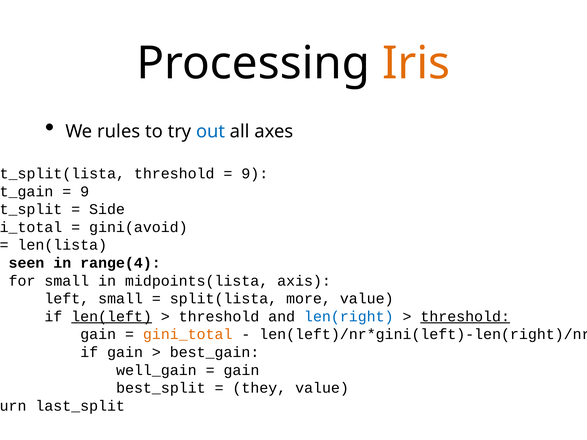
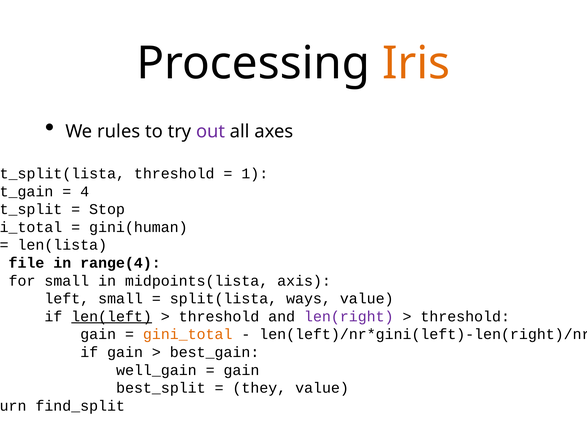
out colour: blue -> purple (211, 132)
9: 9 -> 1 (255, 174)
9: 9 -> 4 (85, 192)
Side: Side -> Stop (107, 209)
gini(avoid: gini(avoid -> gini(human (138, 227)
seen: seen -> file (26, 263)
more: more -> ways (308, 299)
len(right colour: blue -> purple (349, 317)
threshold underline: present -> none (465, 317)
last_split: last_split -> find_split (80, 406)
